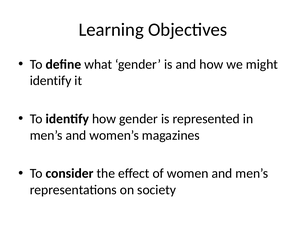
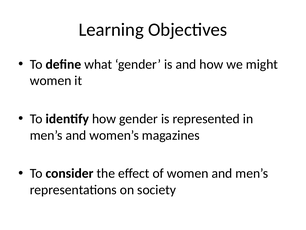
identify: identify -> women (51, 81)
